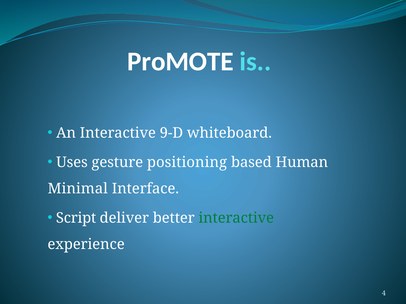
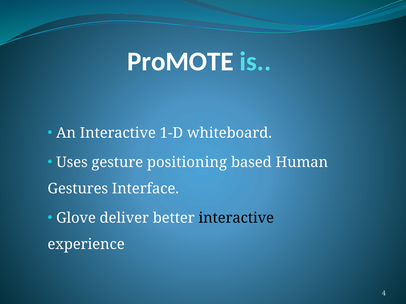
9-D: 9-D -> 1-D (171, 133)
Minimal: Minimal -> Gestures (78, 189)
Script: Script -> Glove (76, 218)
interactive colour: green -> black (236, 218)
